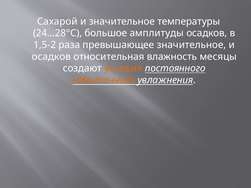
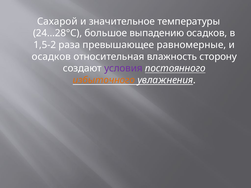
амплитуды: амплитуды -> выпадению (157, 33)
превышающее значительное: значительное -> равномерные (191, 45)
месяцы: месяцы -> сторону (218, 57)
условия colour: orange -> purple (123, 68)
